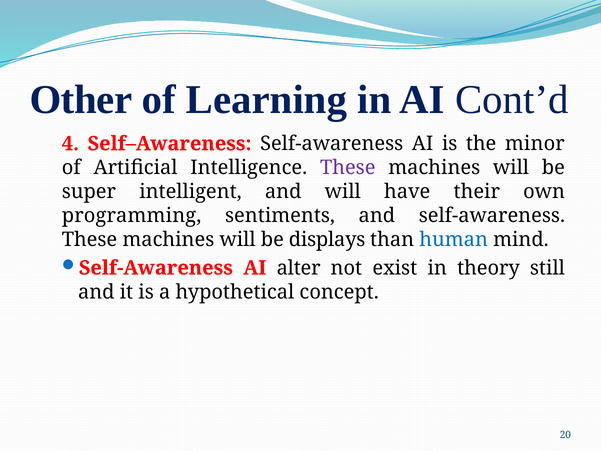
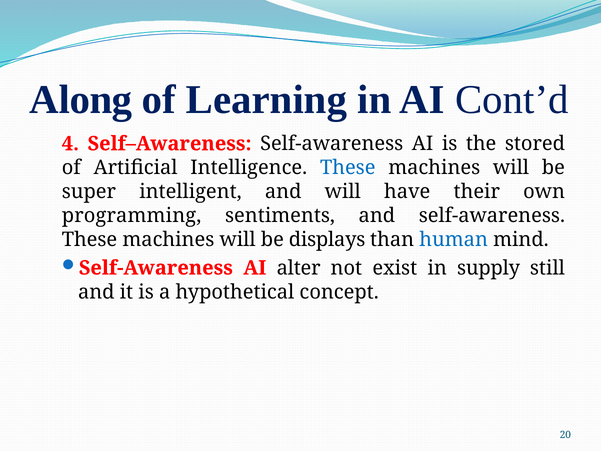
Other: Other -> Along (81, 100)
minor: minor -> stored (535, 144)
These colour: purple -> blue (348, 168)
theory: theory -> supply (489, 268)
